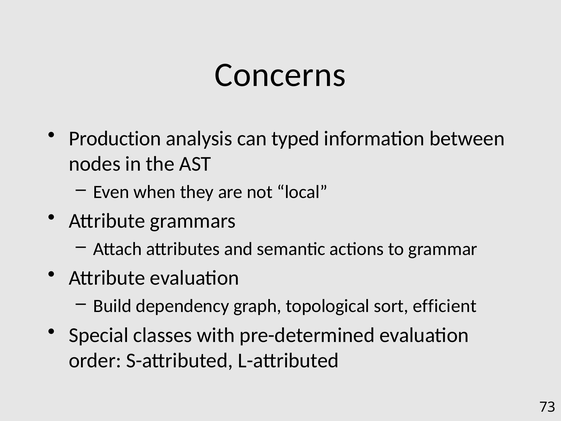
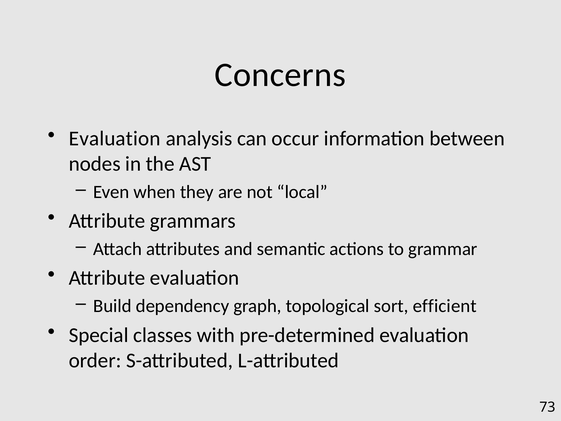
Production: Production -> Evaluation (115, 138)
typed: typed -> occur (295, 138)
